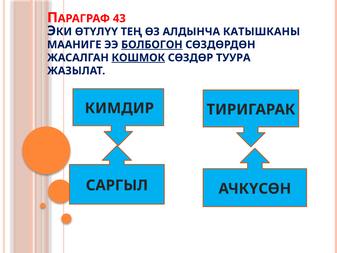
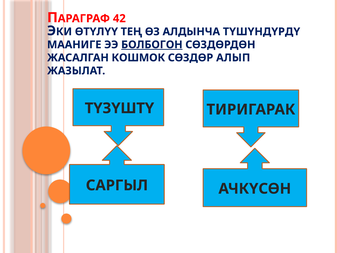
43: 43 -> 42 (119, 18)
КАТЫШКАНЫ: КАТЫШКАНЫ -> ТҮШҮНДҮРДҮ (262, 32)
КОШМОК underline: present -> none (138, 58)
ТУУРА: ТУУРА -> АЛЫП (233, 58)
КИМДИР: КИМДИР -> ТҮЗҮШТҮ (119, 108)
